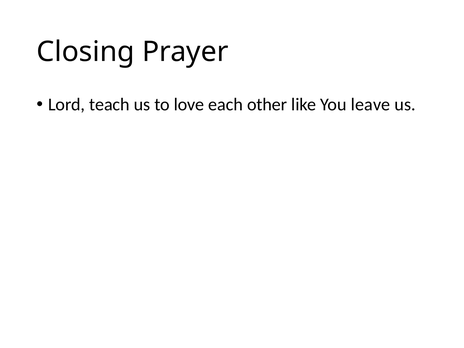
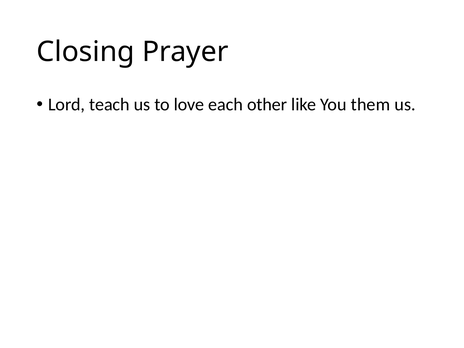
leave: leave -> them (371, 105)
